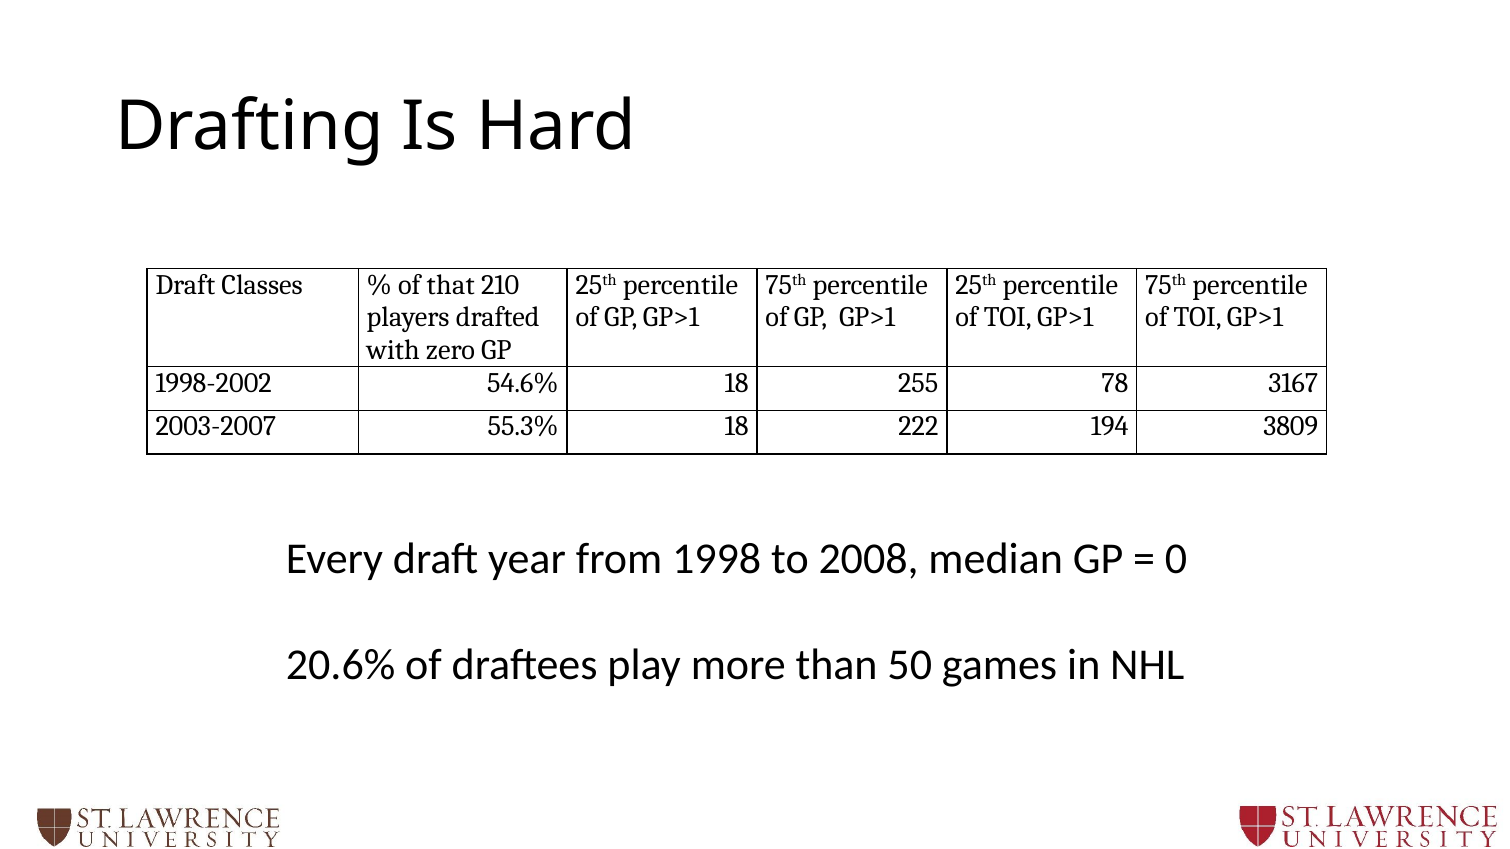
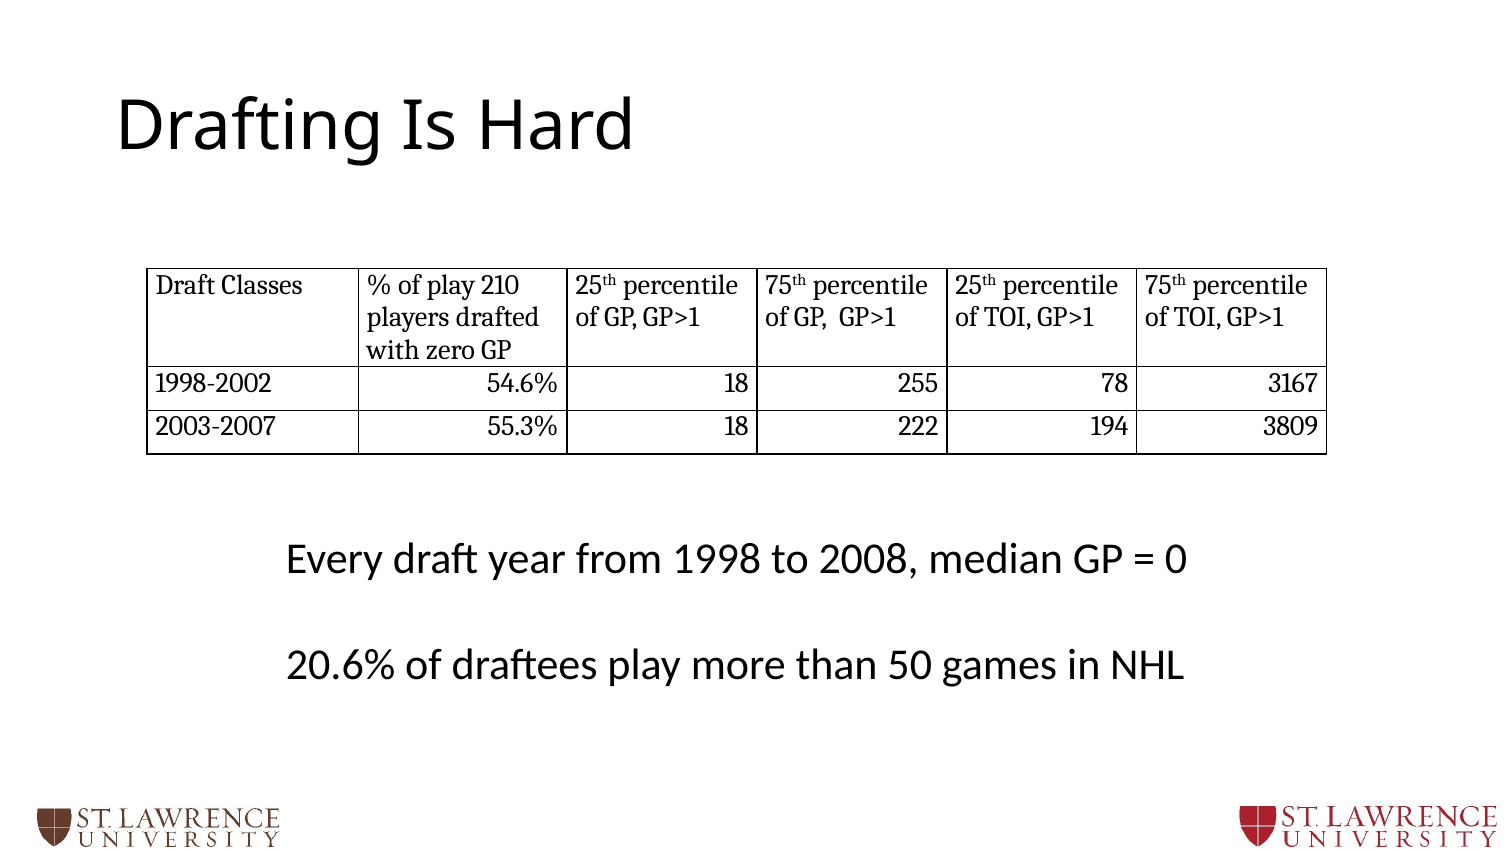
of that: that -> play (451, 285)
